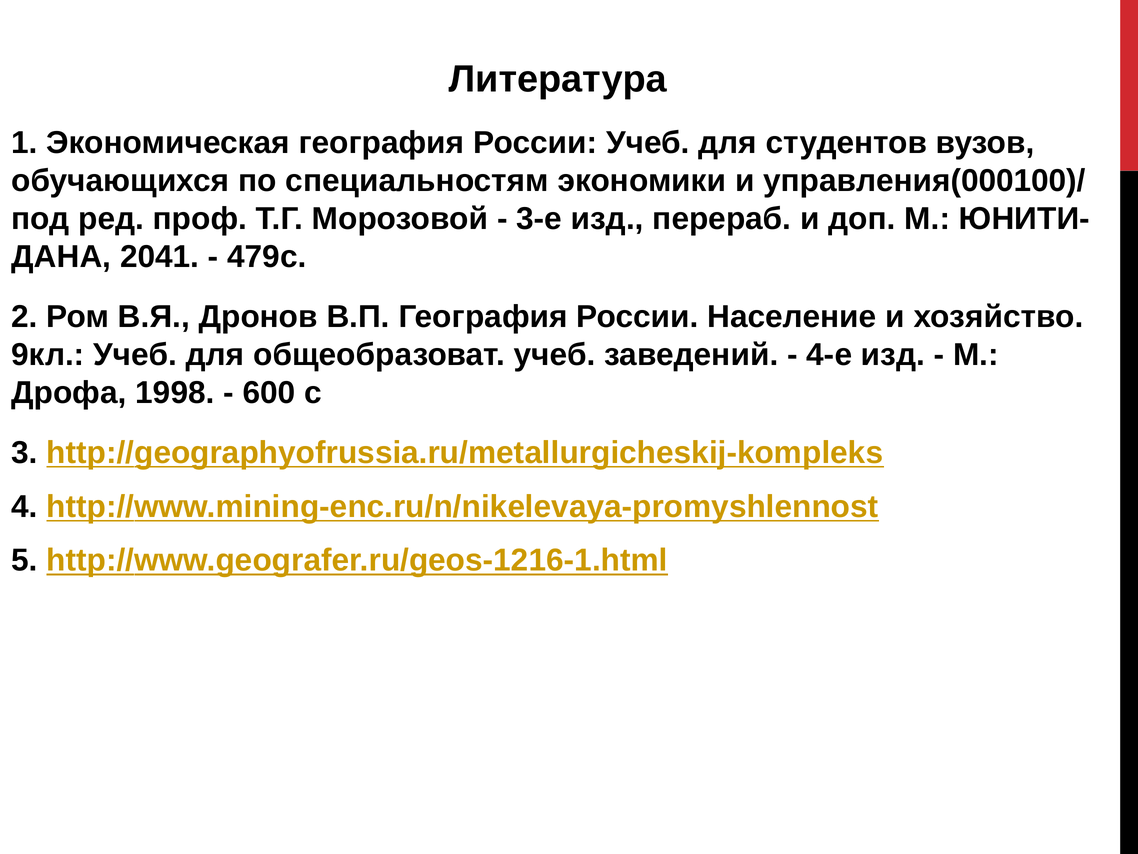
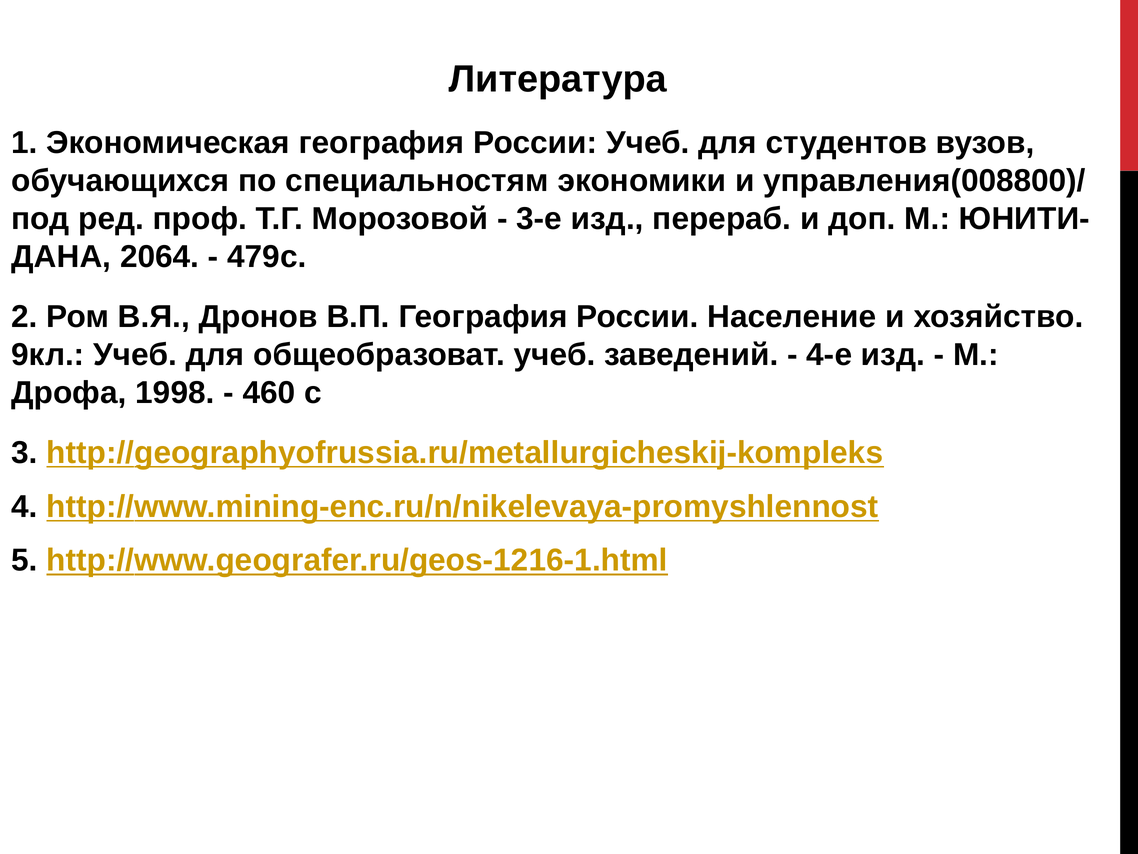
управления(000100)/: управления(000100)/ -> управления(008800)/ (925, 181)
2041: 2041 -> 2064 (160, 257)
600: 600 -> 460 (269, 393)
